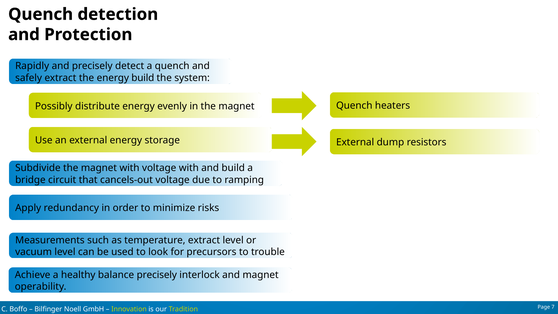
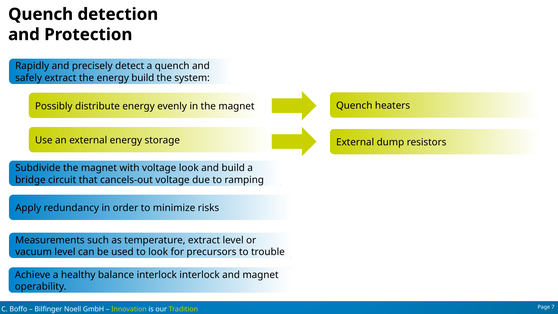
voltage with: with -> look (189, 168)
balance precisely: precisely -> interlock (157, 275)
